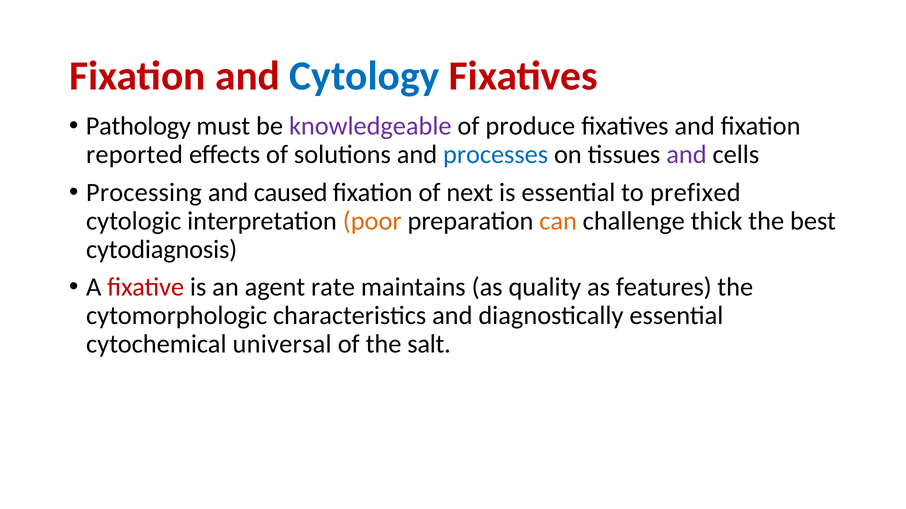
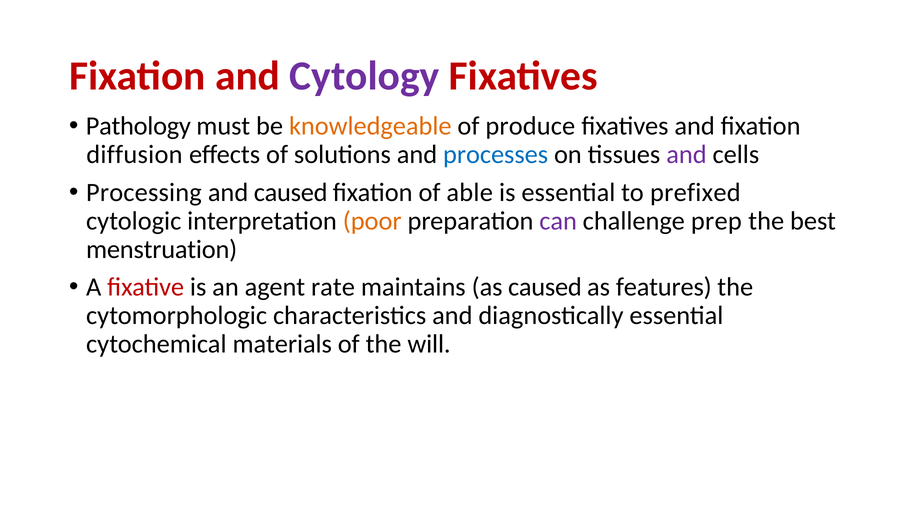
Cytology colour: blue -> purple (364, 76)
knowledgeable colour: purple -> orange (370, 126)
reported: reported -> diffusion (134, 155)
next: next -> able (470, 193)
can colour: orange -> purple (558, 221)
thick: thick -> prep (716, 221)
cytodiagnosis: cytodiagnosis -> menstruation (162, 250)
as quality: quality -> caused (545, 288)
universal: universal -> materials (282, 345)
salt: salt -> will (429, 345)
